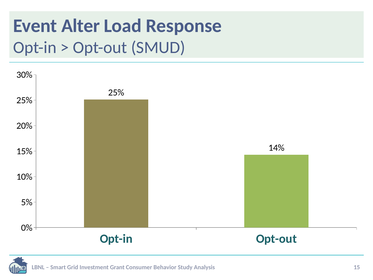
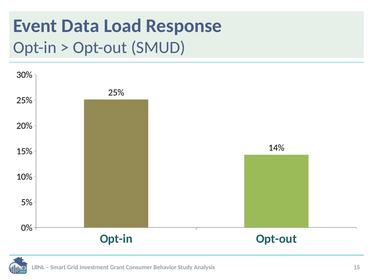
Alter: Alter -> Data (80, 26)
